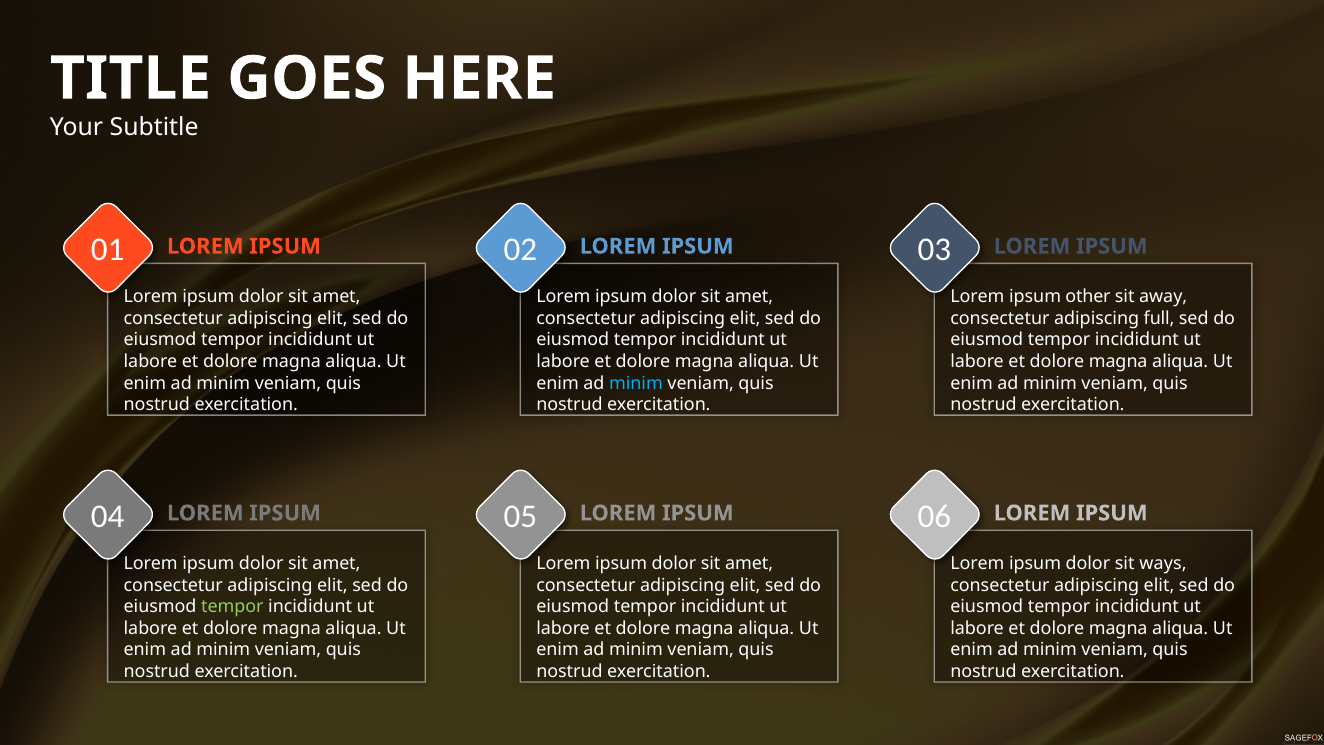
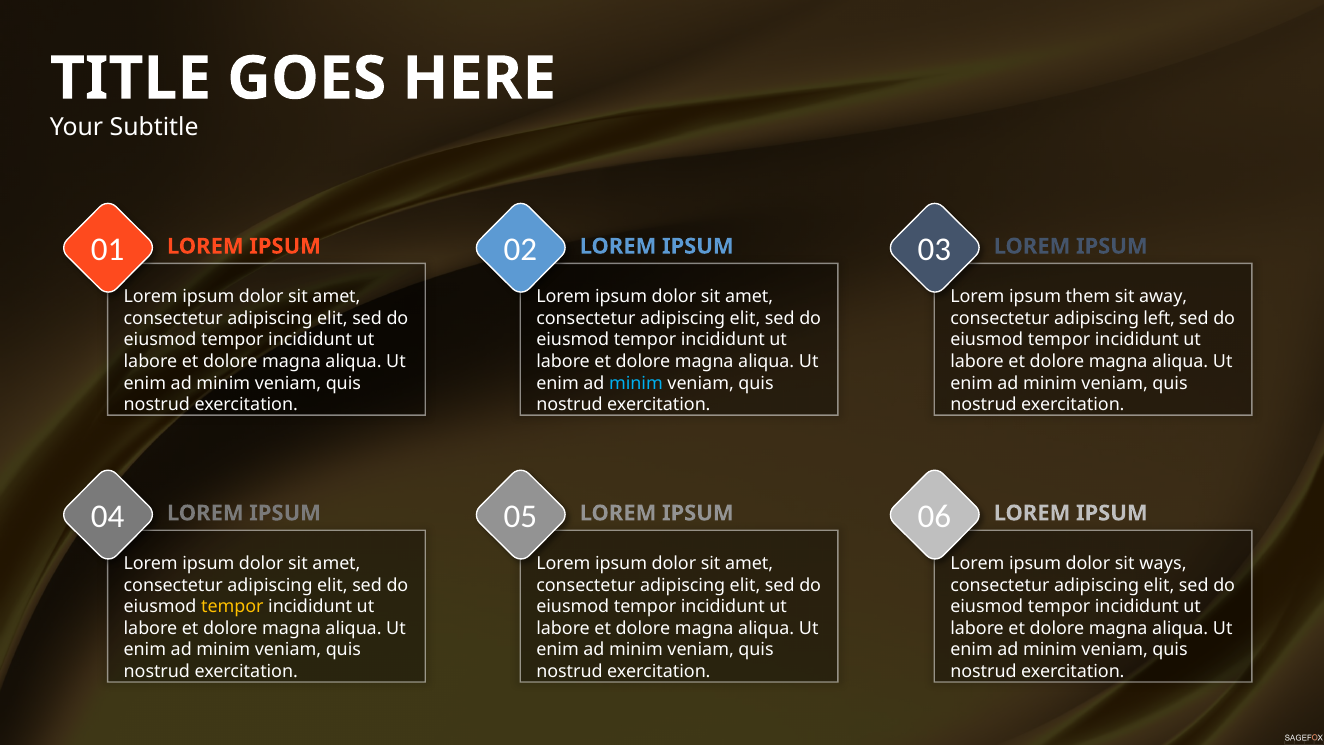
other: other -> them (1088, 297)
full: full -> left (1159, 318)
tempor colour: light green -> yellow (232, 607)
